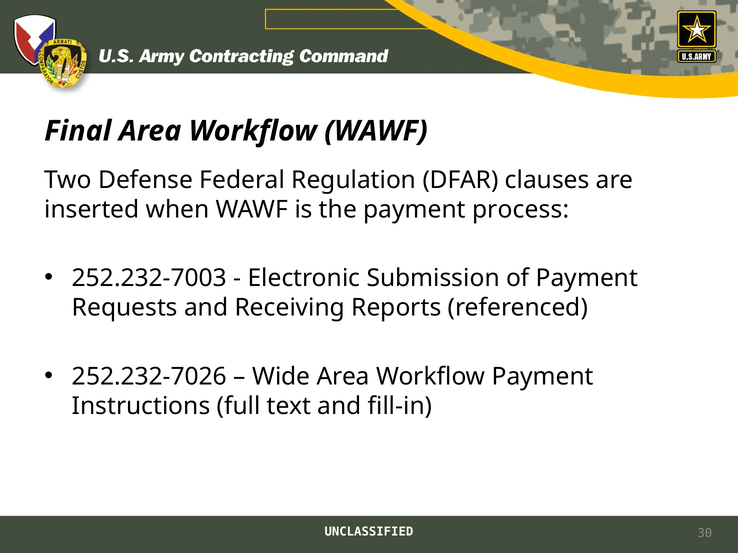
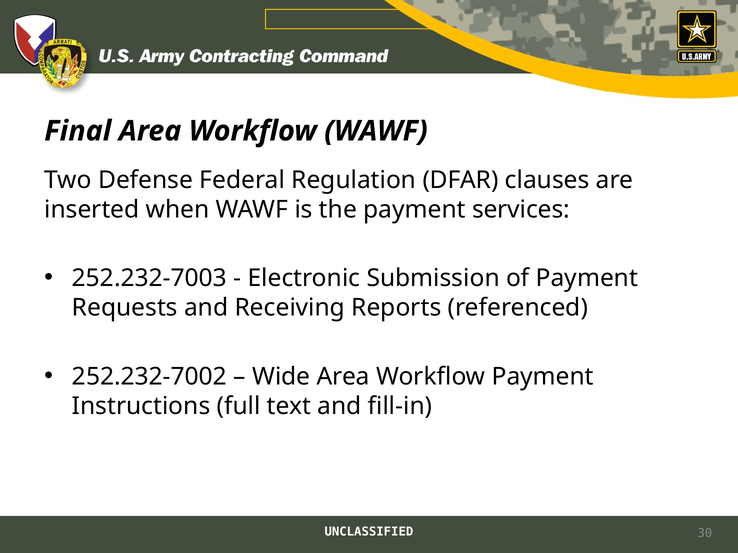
process: process -> services (521, 210)
252.232-7026: 252.232-7026 -> 252.232-7002 (150, 377)
